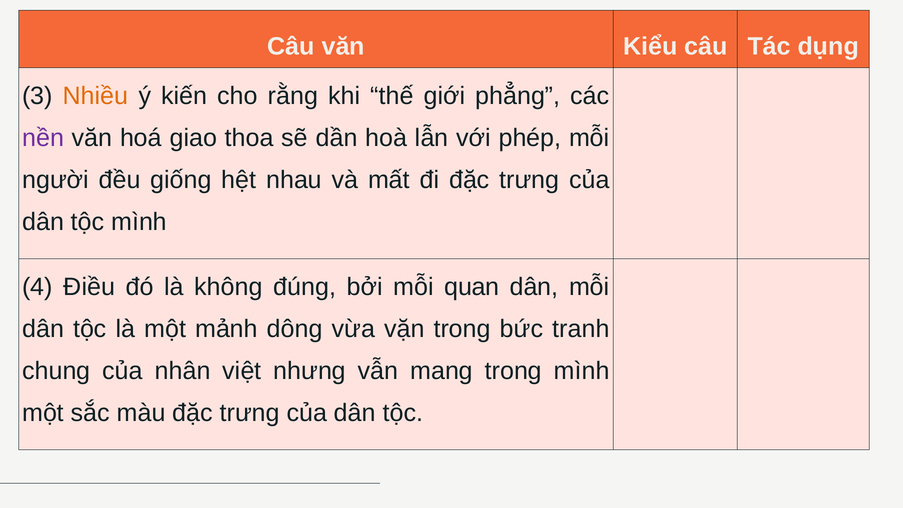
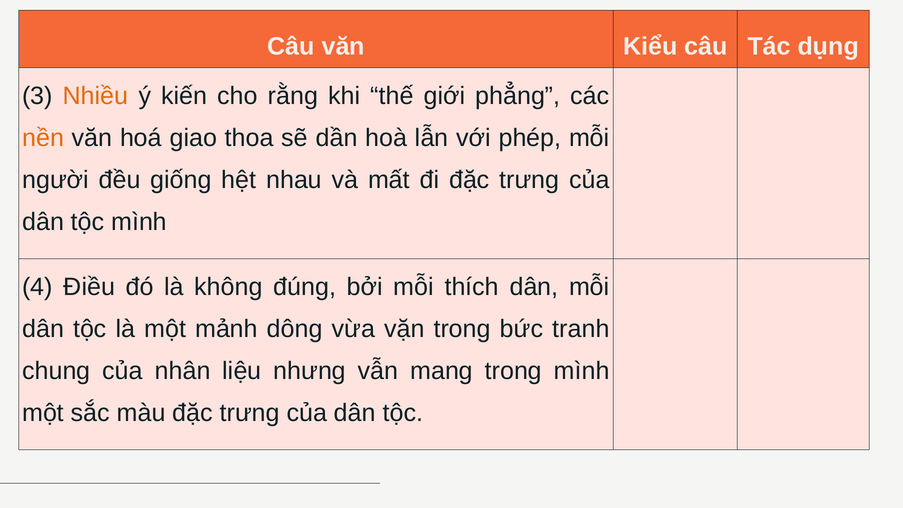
nền colour: purple -> orange (43, 138)
quan: quan -> thích (472, 287)
việt: việt -> liệu (242, 371)
